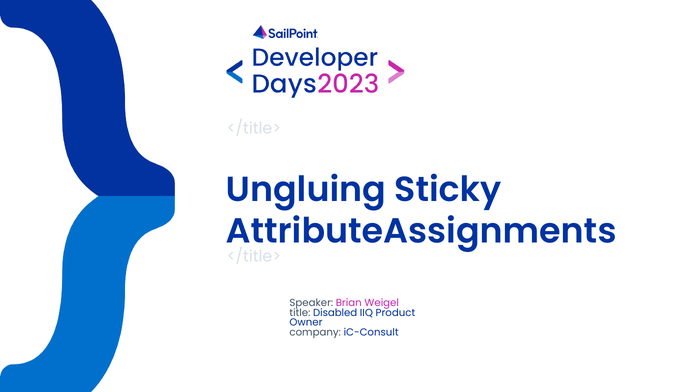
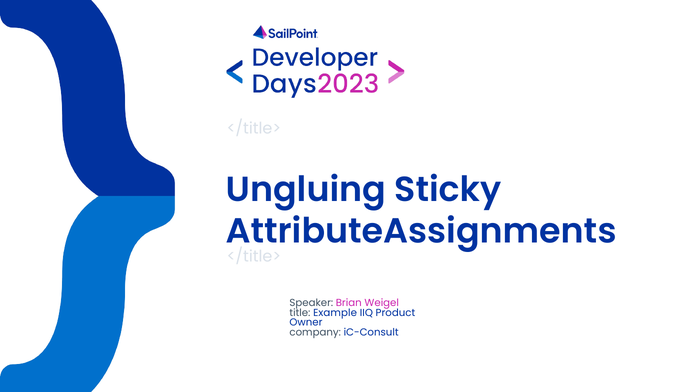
Disabled: Disabled -> Example (335, 313)
